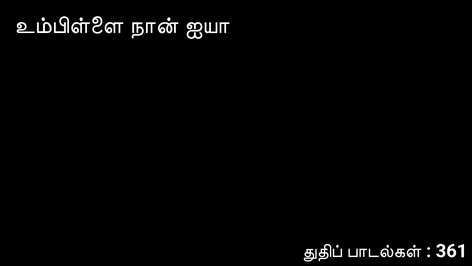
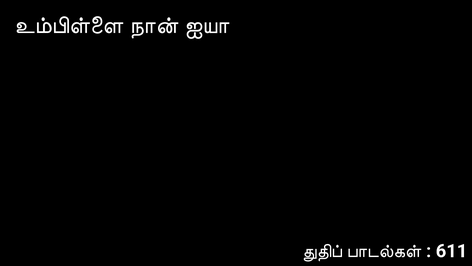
361: 361 -> 611 (452, 251)
